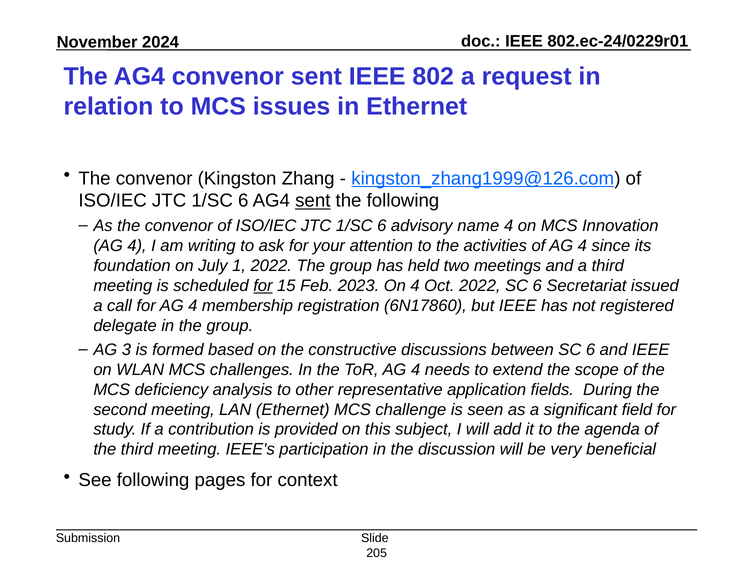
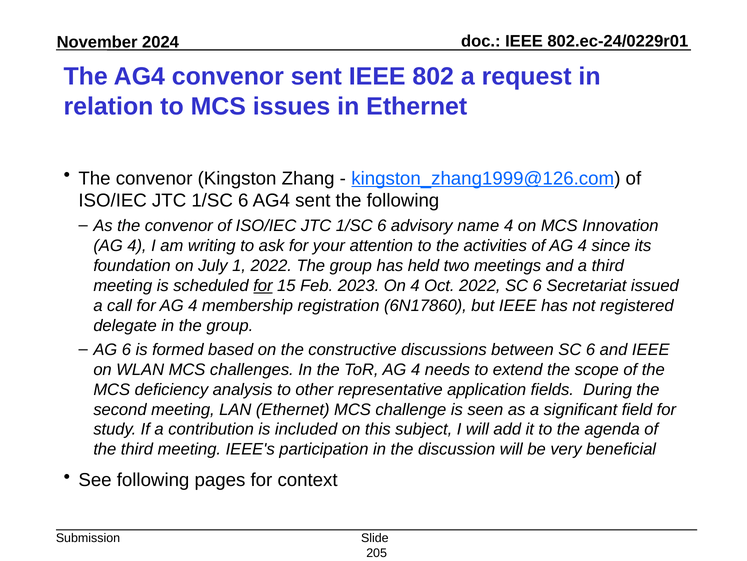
sent underline: present -> none (313, 201)
AG 3: 3 -> 6 (126, 349)
provided: provided -> included (306, 429)
